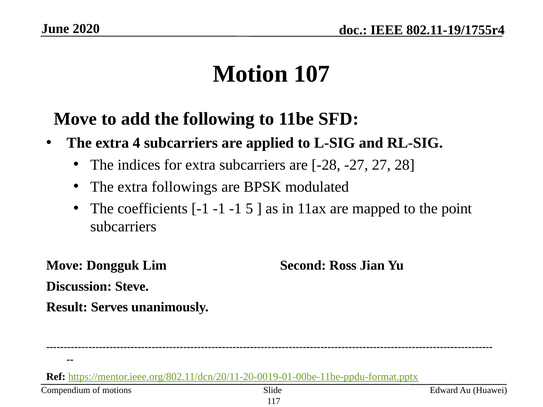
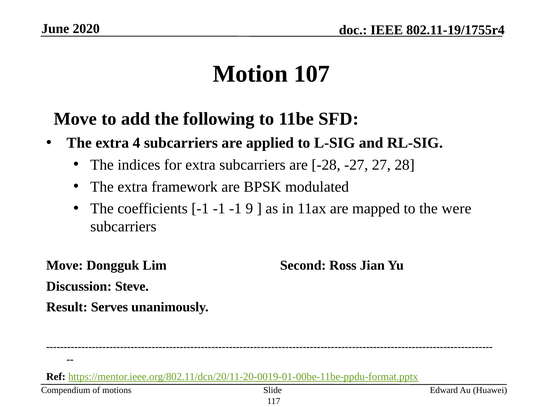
followings: followings -> framework (185, 187)
5: 5 -> 9 (249, 209)
point: point -> were (456, 209)
